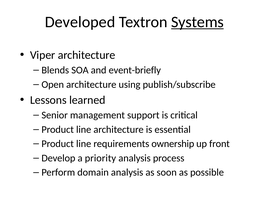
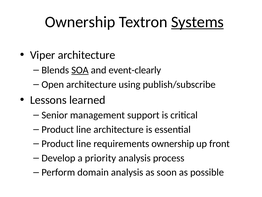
Developed: Developed -> Ownership (80, 22)
SOA underline: none -> present (80, 70)
event-briefly: event-briefly -> event-clearly (135, 70)
